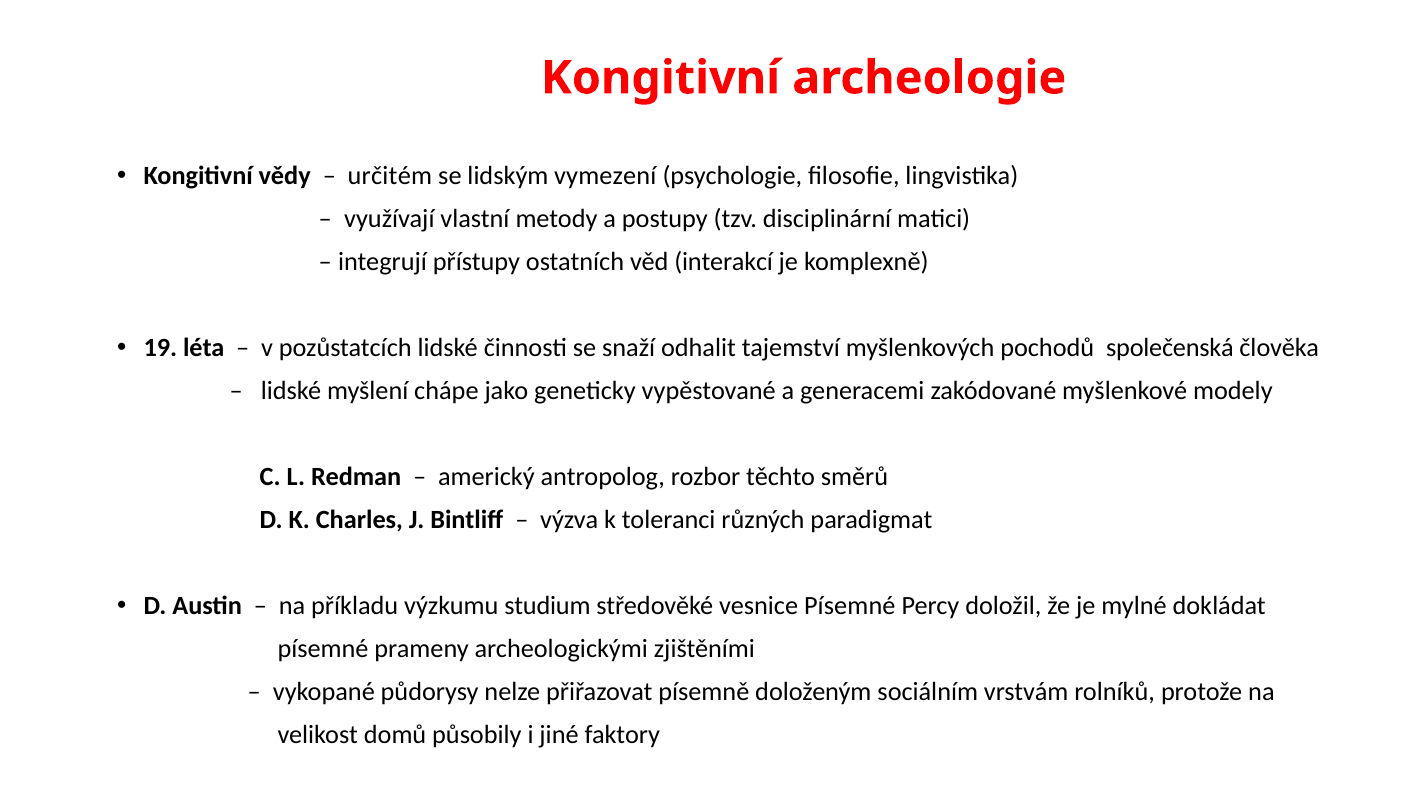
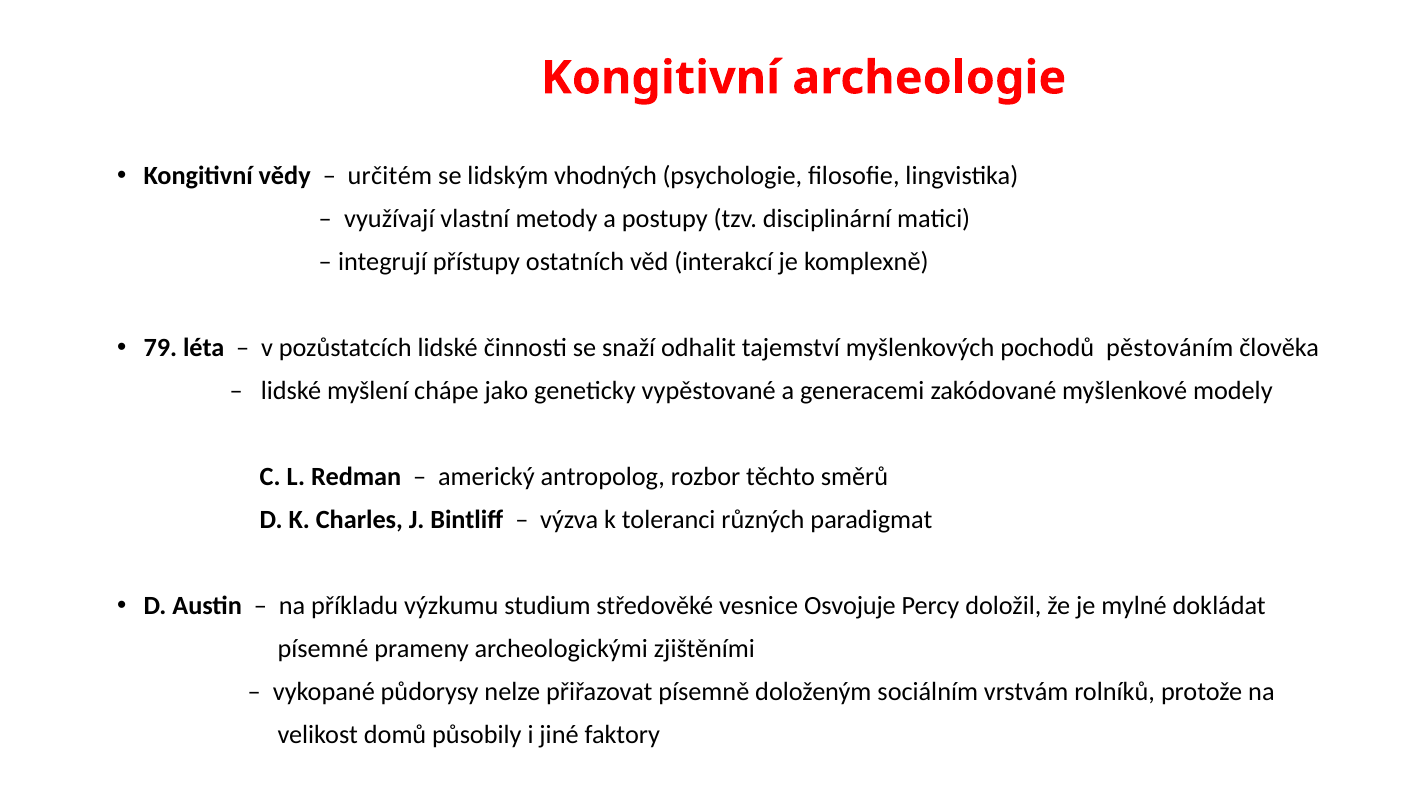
vymezení: vymezení -> vhodných (606, 176)
19: 19 -> 79 (160, 348)
společenská: společenská -> pěstováním (1170, 348)
vesnice Písemné: Písemné -> Osvojuje (850, 606)
